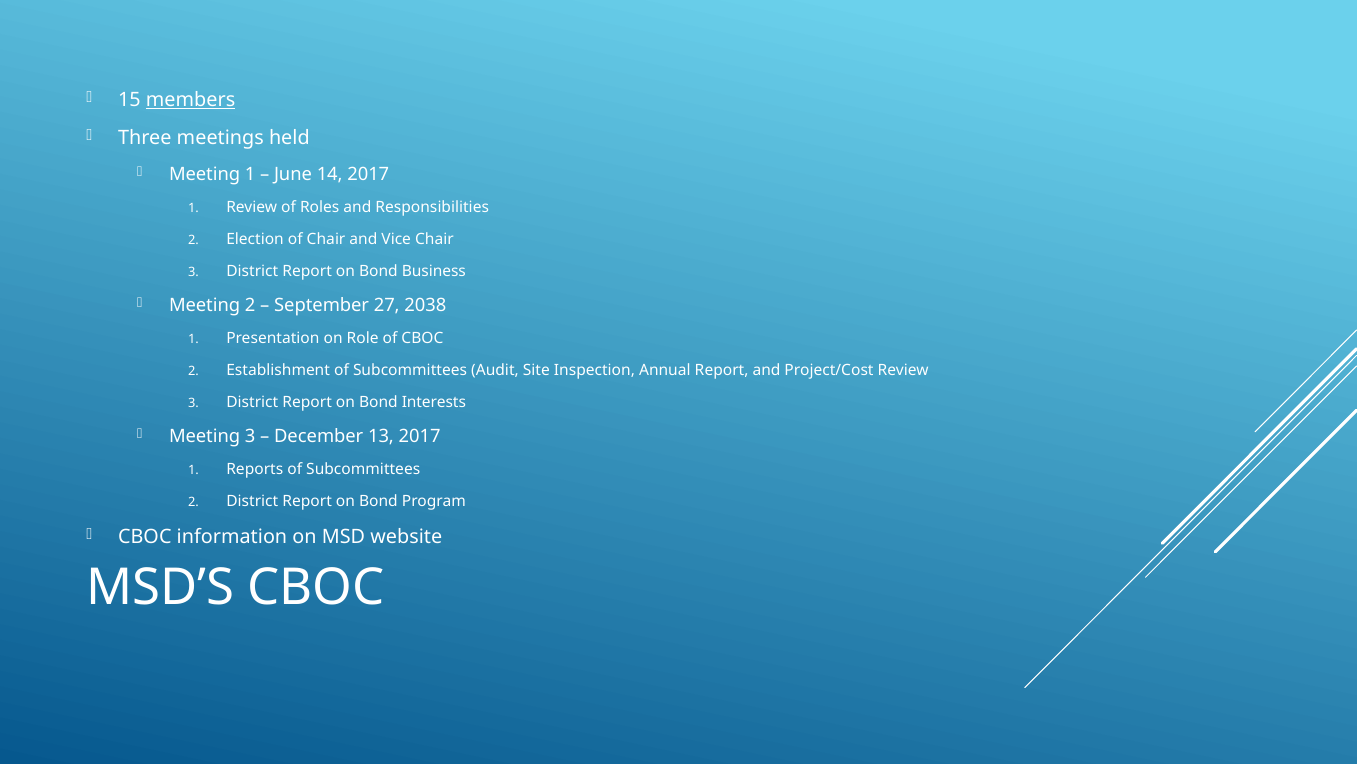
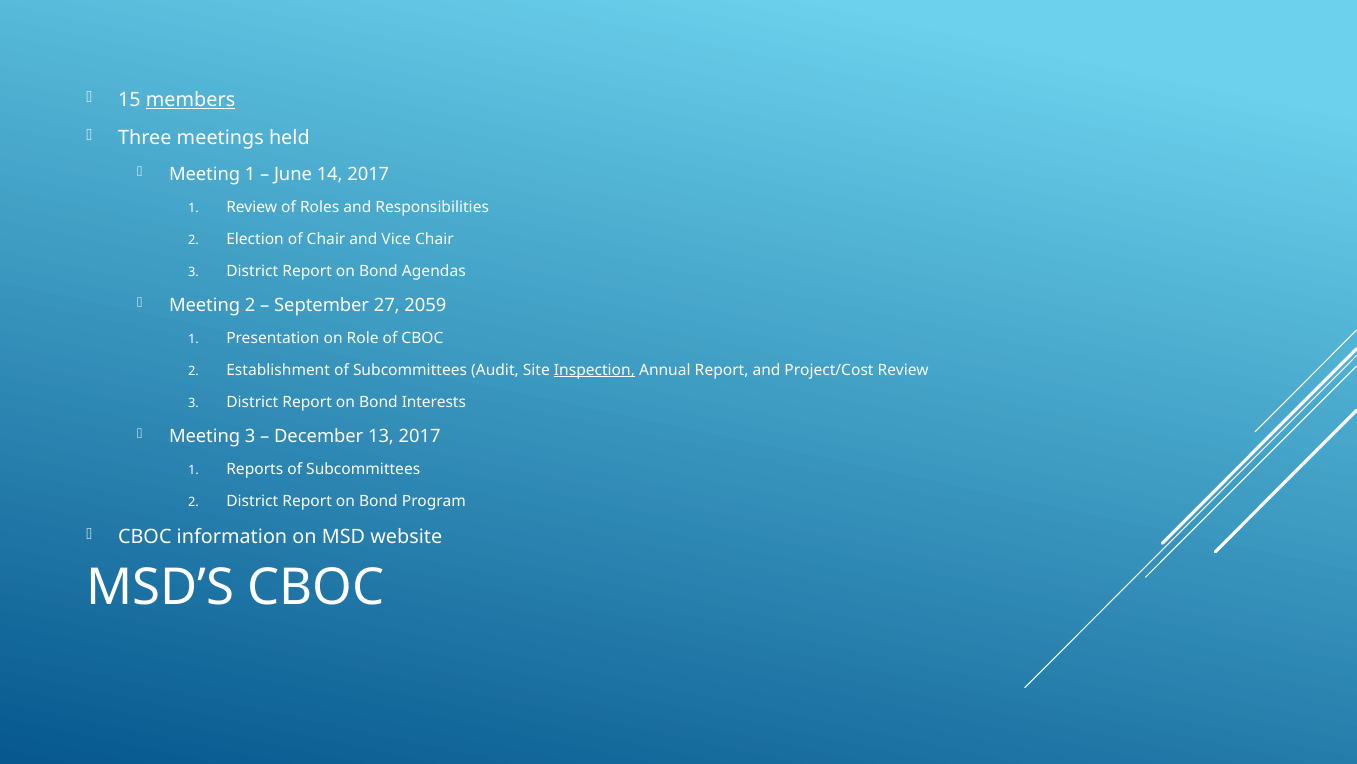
Business: Business -> Agendas (434, 271)
2038: 2038 -> 2059 (425, 305)
Inspection underline: none -> present (594, 370)
